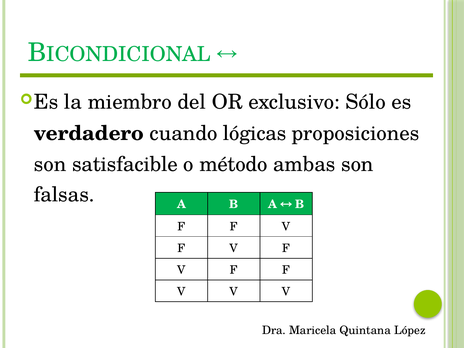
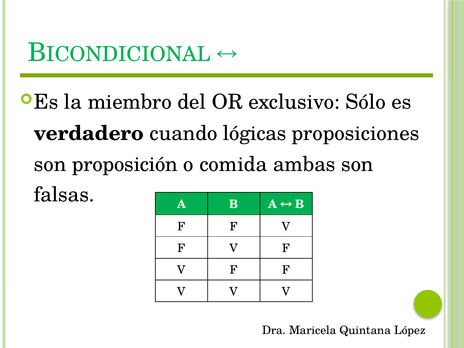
satisfacible: satisfacible -> proposición (125, 164)
método: método -> comida (233, 164)
